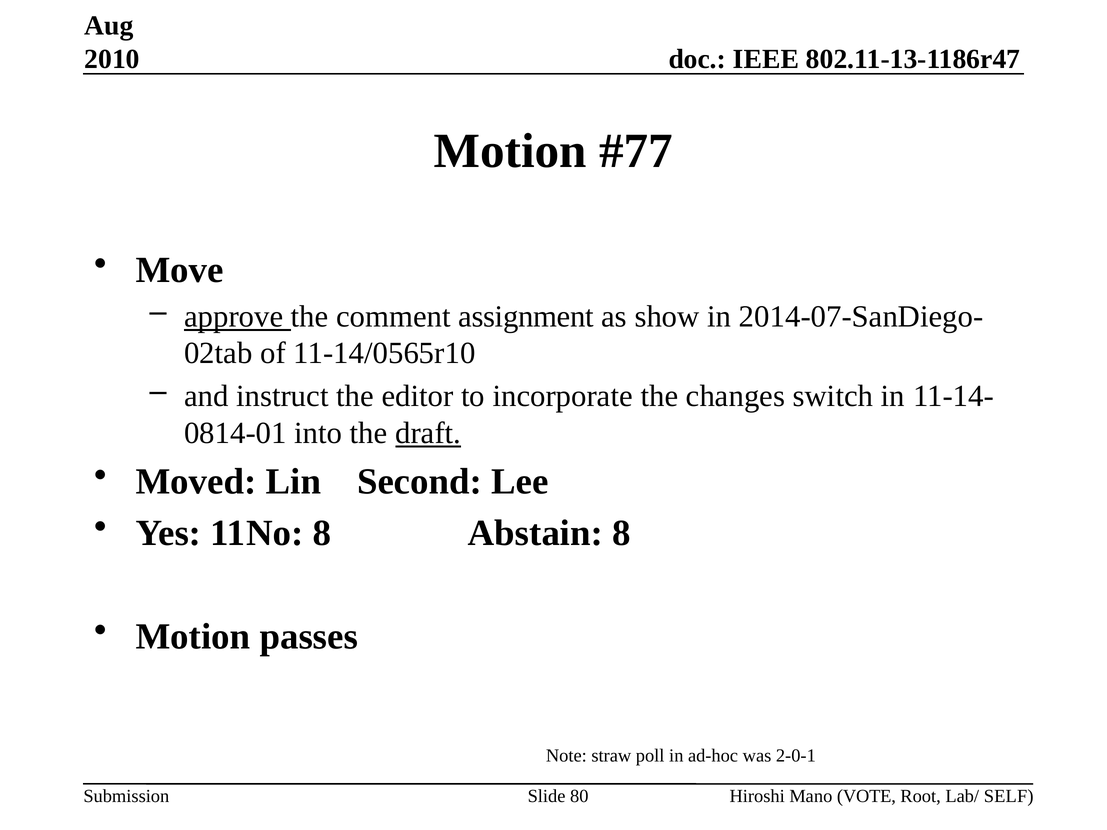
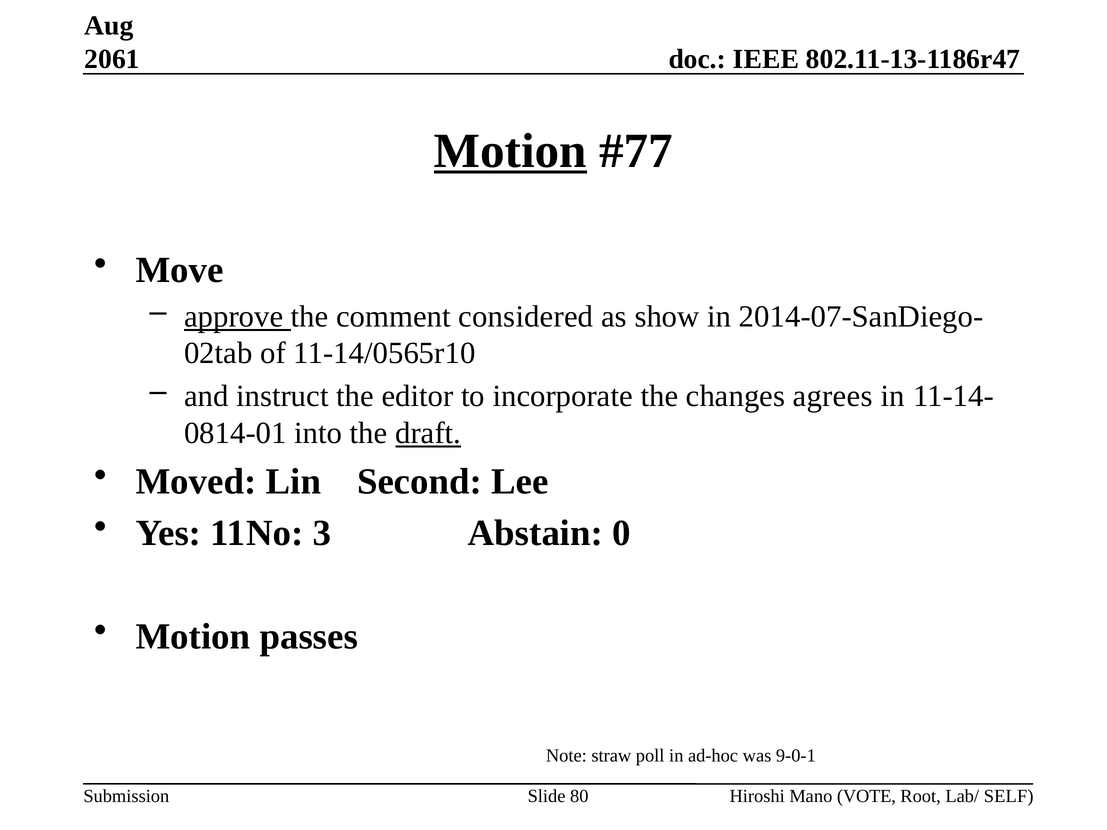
2010: 2010 -> 2061 (112, 59)
Motion underline: none -> present (510, 151)
assignment: assignment -> considered (526, 316)
switch: switch -> agrees (833, 396)
8: 8 -> 3 (322, 533)
Abstain 8: 8 -> 0 (621, 533)
2-0-1: 2-0-1 -> 9-0-1 (796, 756)
